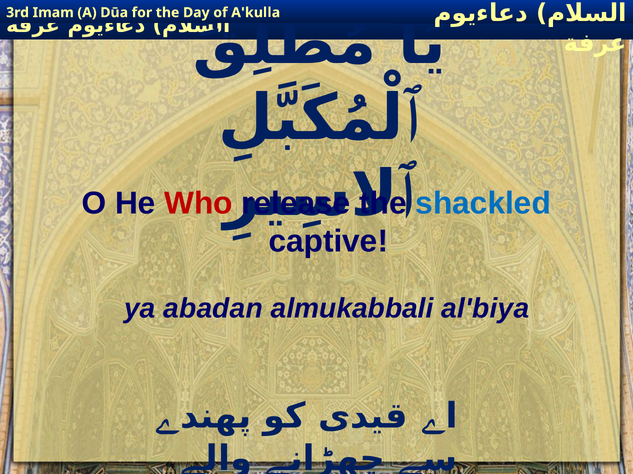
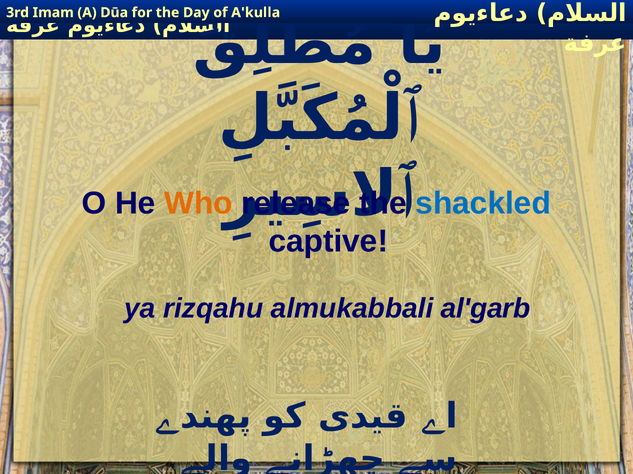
Who colour: red -> orange (198, 204)
abadan: abadan -> rizqahu (213, 309)
al'biya: al'biya -> al'garb (486, 309)
